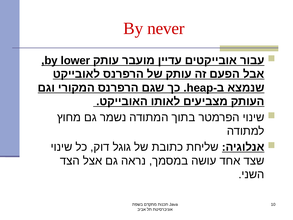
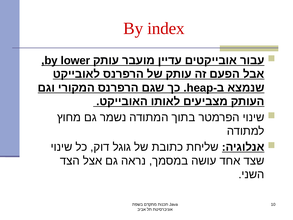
never: never -> index (166, 28)
